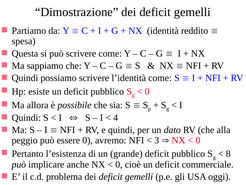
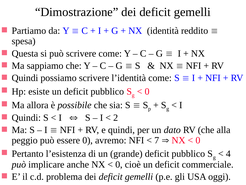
4: 4 -> 2 (116, 117)
3: 3 -> 7 (157, 140)
8: 8 -> 4 (228, 153)
